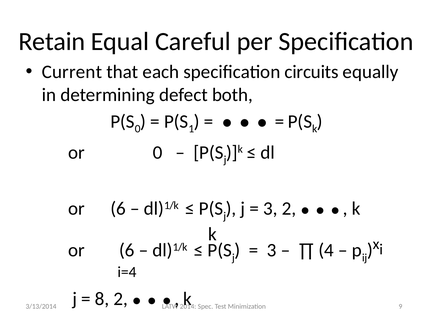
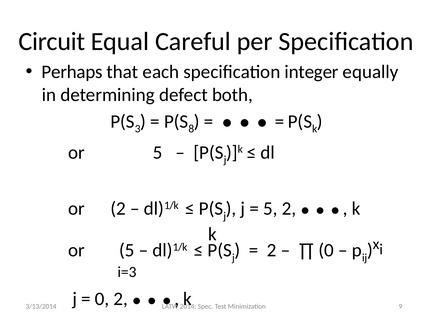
Retain: Retain -> Circuit (52, 41)
Current: Current -> Perhaps (72, 72)
circuits: circuits -> integer (312, 72)
0: 0 -> 3 (138, 129)
1: 1 -> 8 (191, 129)
0: 0 -> 5 (158, 152)
6: 6 -> 2 (118, 209)
3: 3 -> 5 (270, 209)
6: 6 -> 5 (127, 250)
3: 3 -> 2 (272, 250)
4: 4 -> 0 (326, 250)
i=4: i=4 -> i=3 (127, 272)
8: 8 -> 0 (102, 299)
